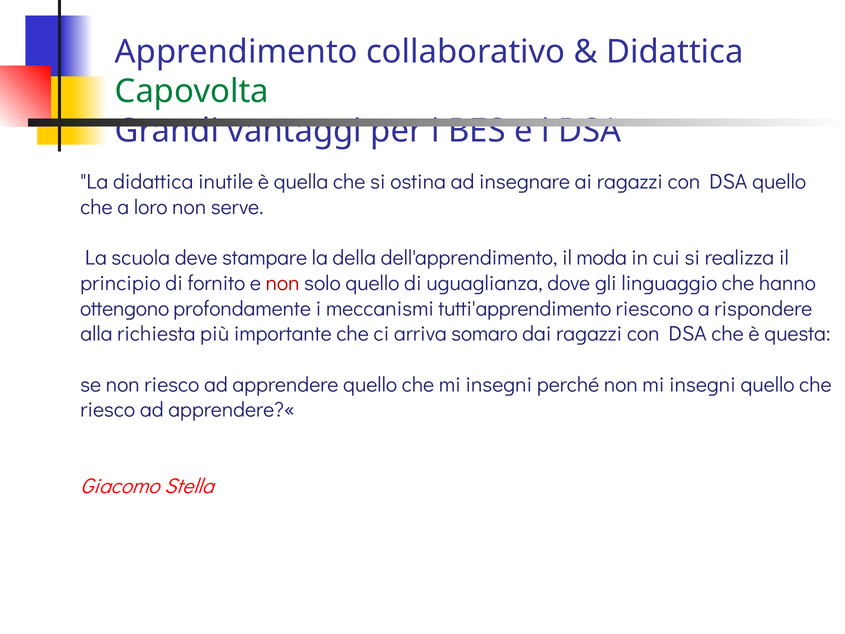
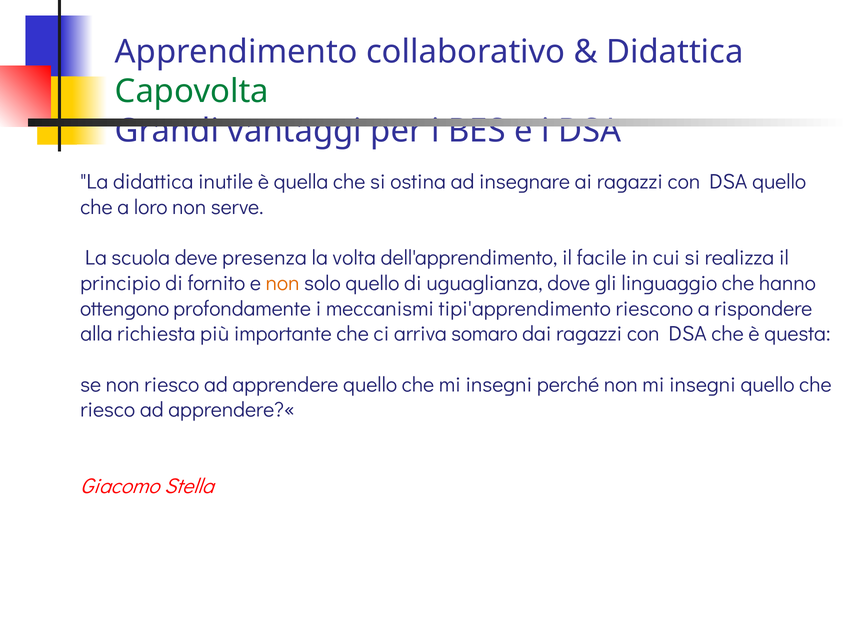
stampare: stampare -> presenza (265, 258)
della: della -> volta (354, 258)
moda: moda -> facile (601, 258)
non colour: red -> orange (283, 283)
tutti'apprendimento: tutti'apprendimento -> tipi'apprendimento (525, 308)
